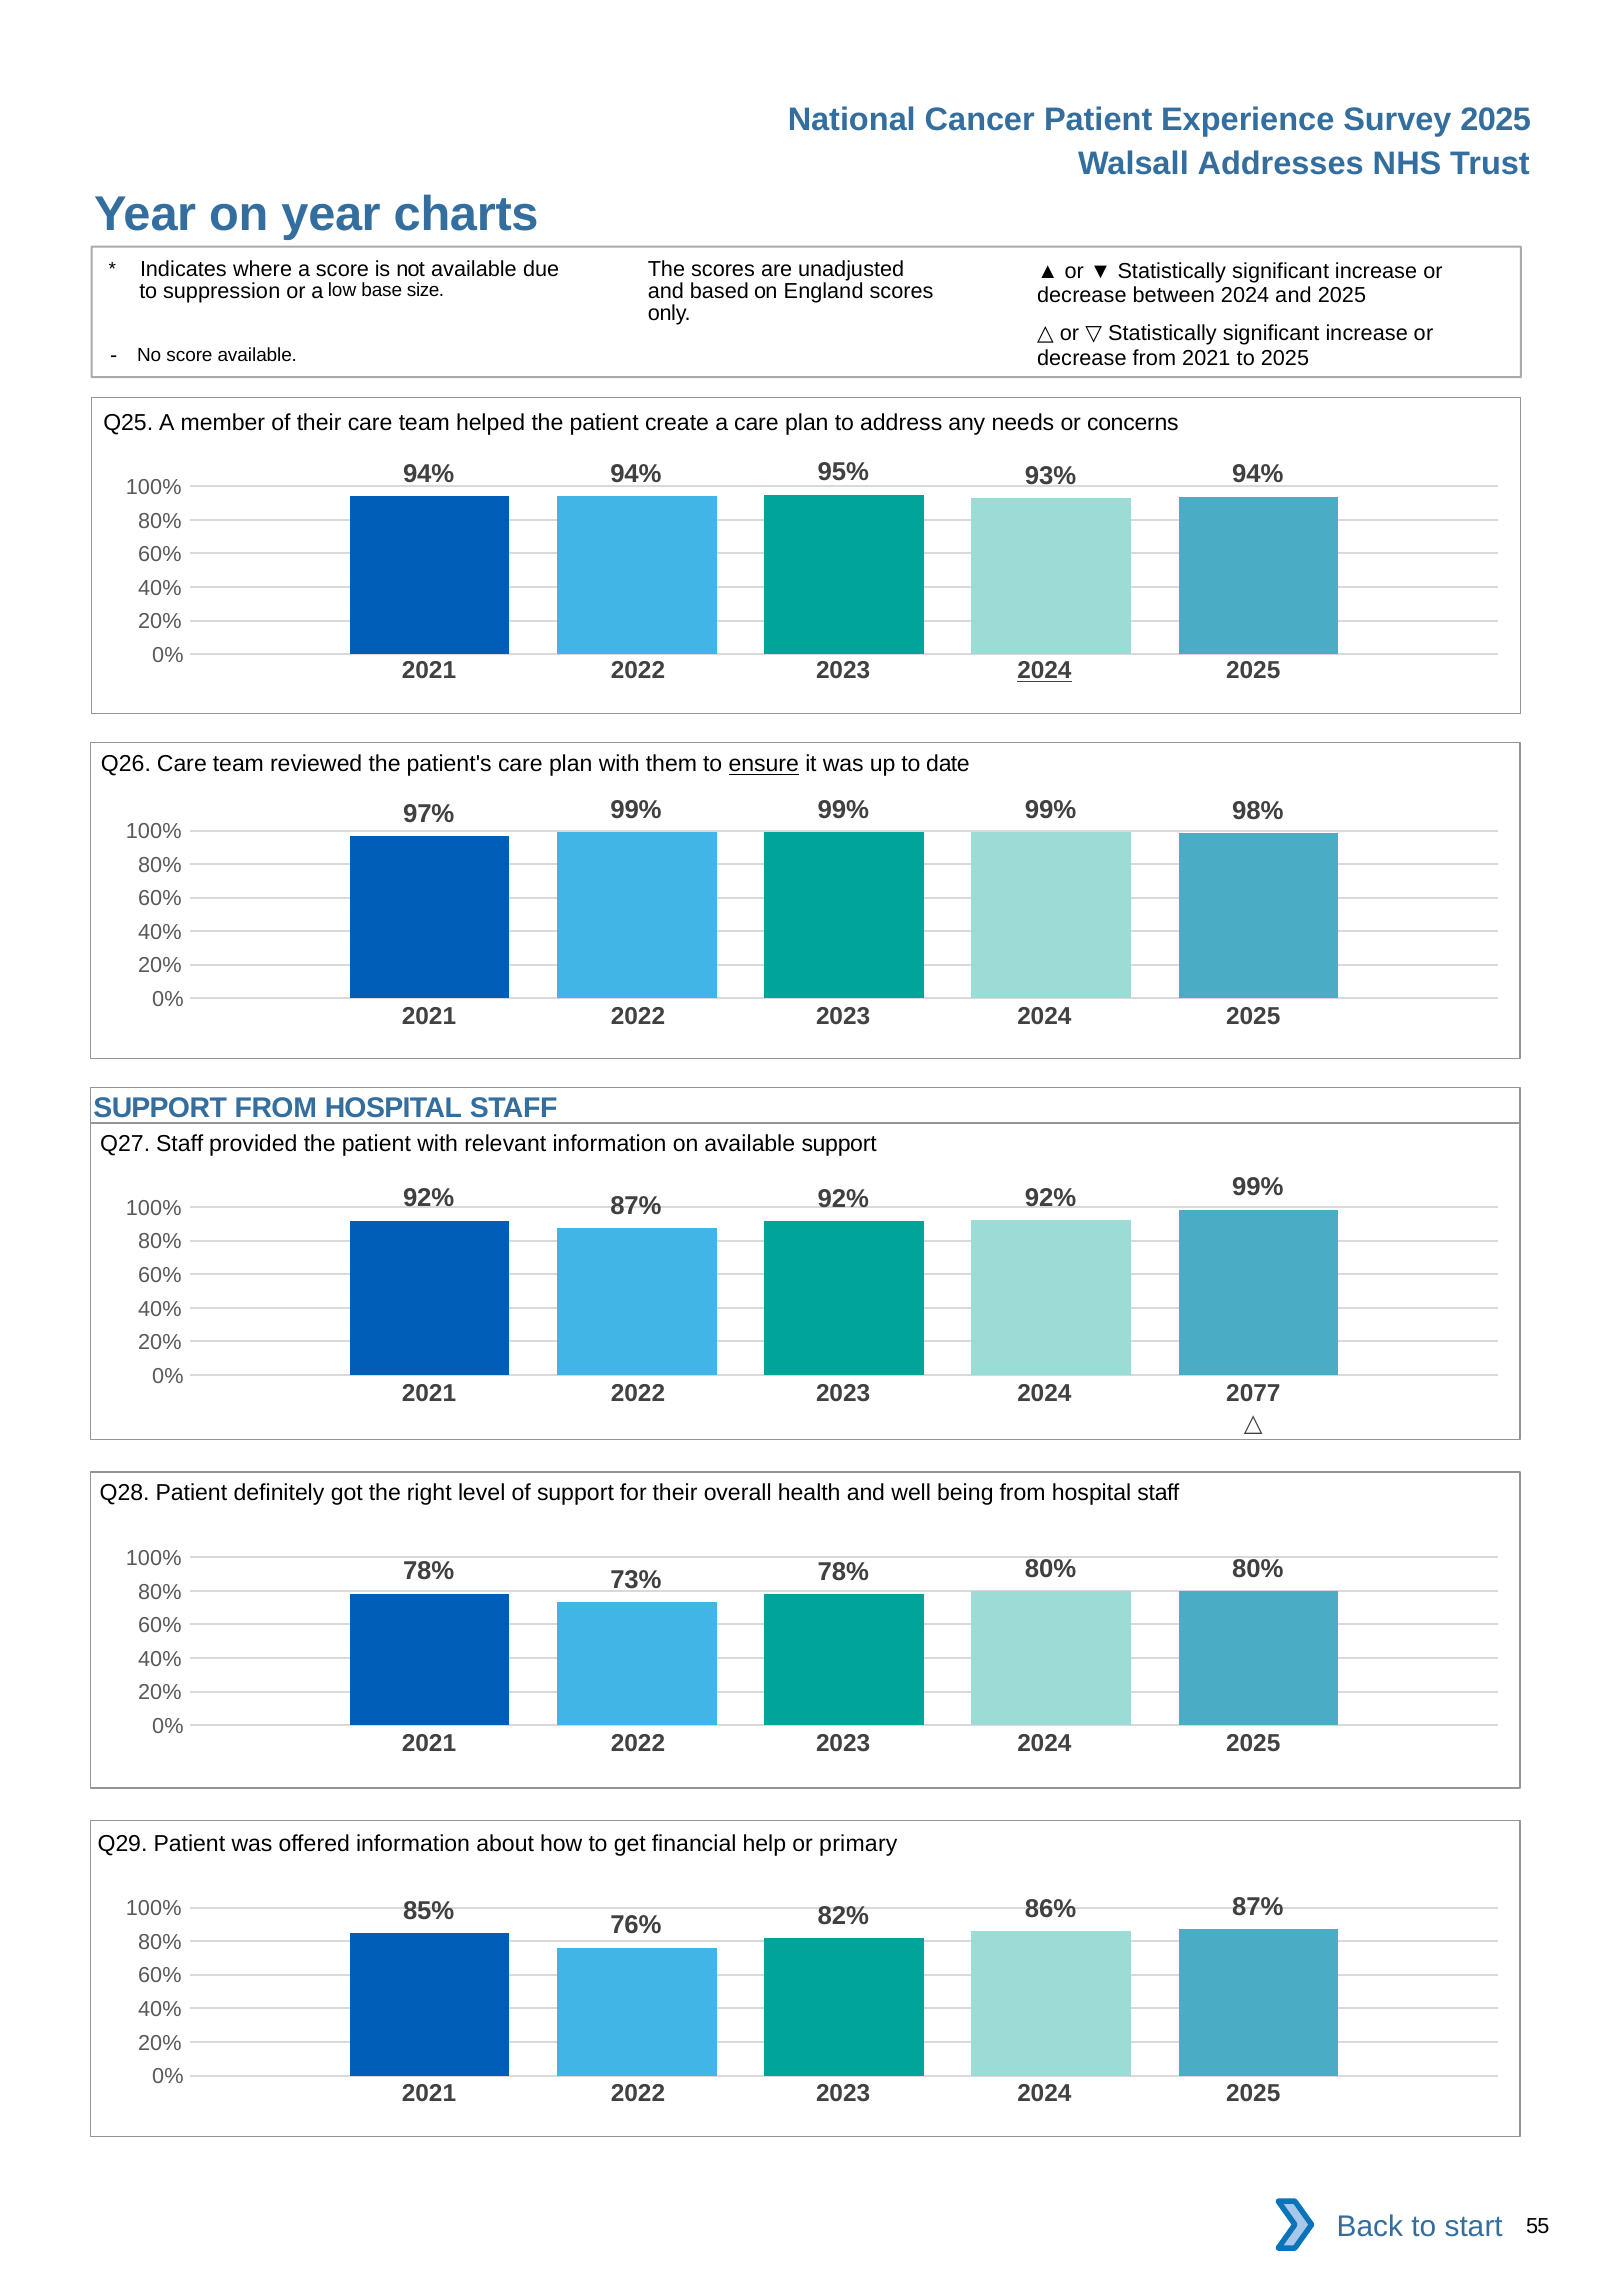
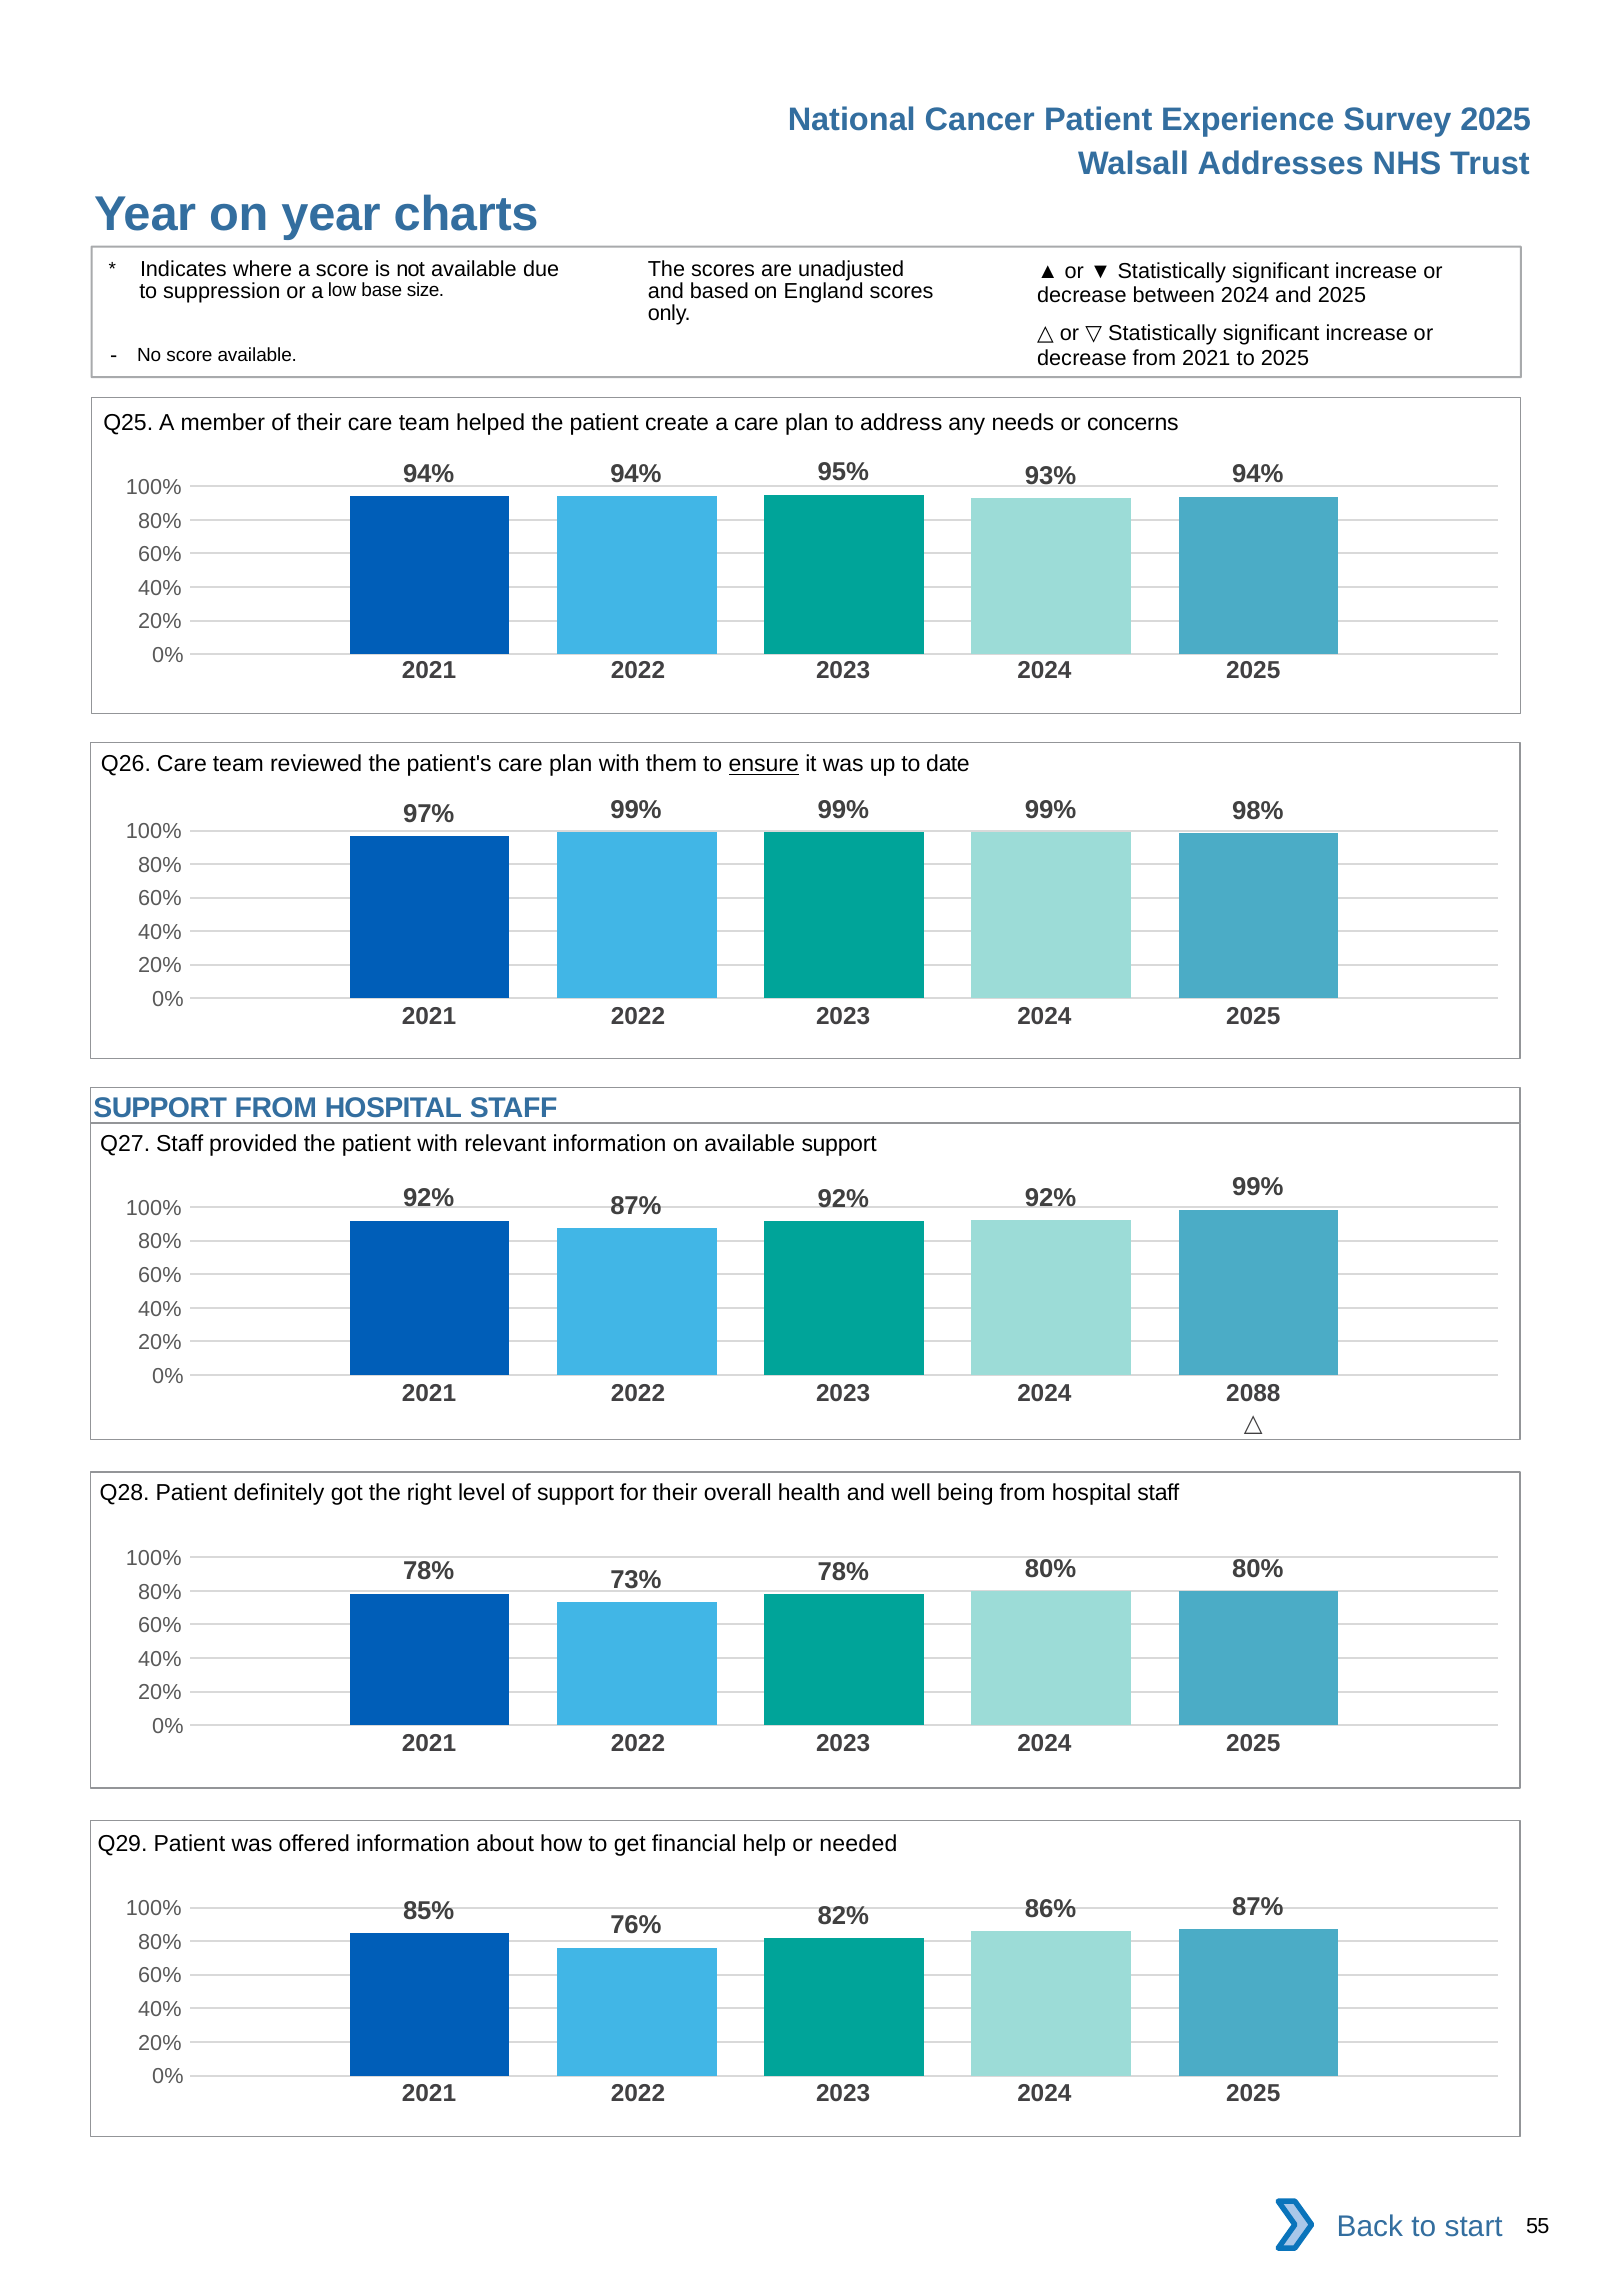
2024 underline: present -> none (1044, 671)
2077: 2077 -> 2088 (1253, 1393)
primary: primary -> needed (858, 1844)
